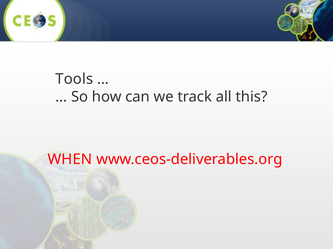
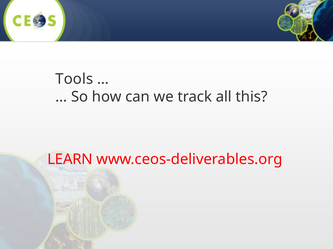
WHEN: WHEN -> LEARN (70, 160)
